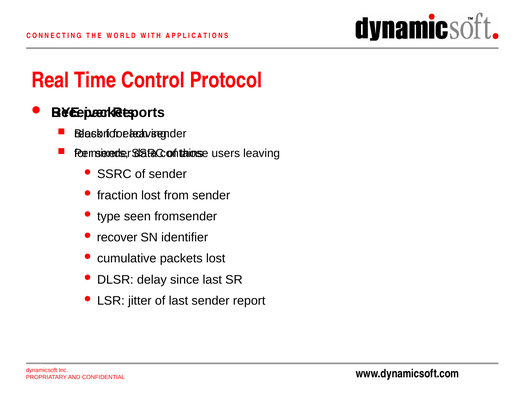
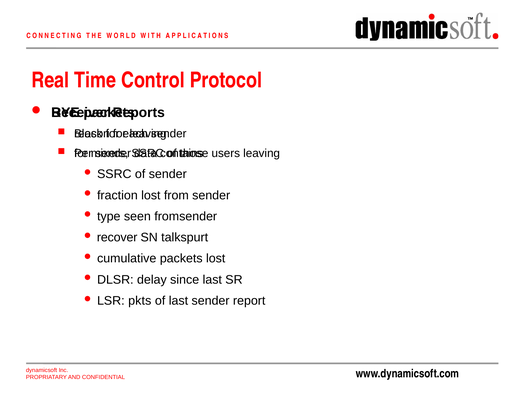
identifier: identifier -> talkspurt (185, 237)
jitter: jitter -> pkts (140, 301)
